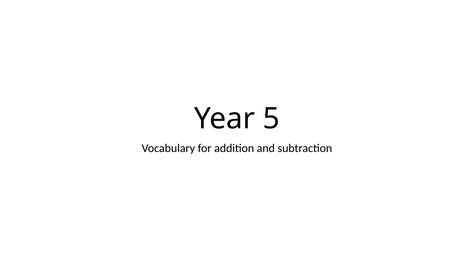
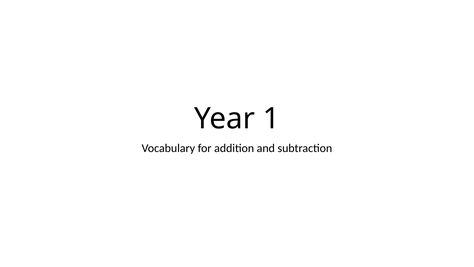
5: 5 -> 1 (271, 118)
